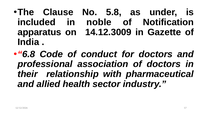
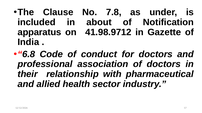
5.8: 5.8 -> 7.8 (114, 12)
noble: noble -> about (99, 22)
14.12.3009: 14.12.3009 -> 41.98.9712 (108, 32)
